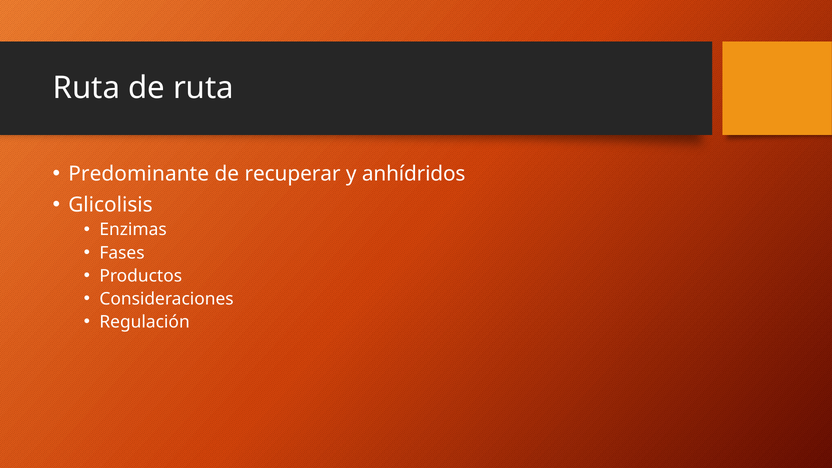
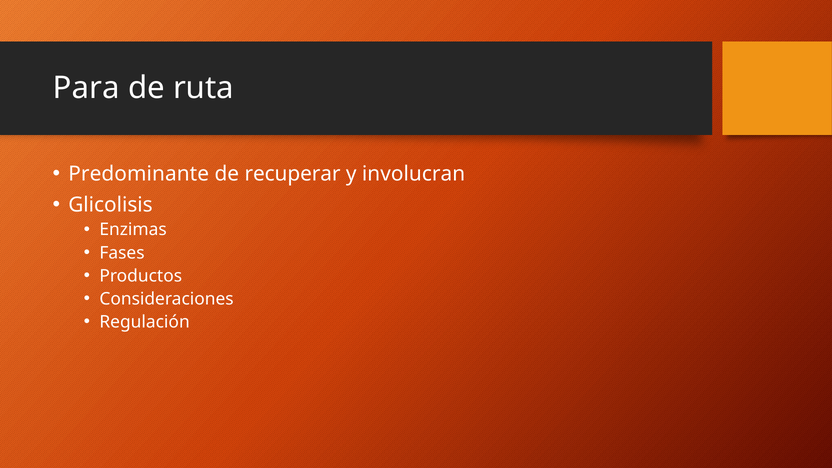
Ruta: Ruta -> Para (86, 88)
anhídridos: anhídridos -> involucran (414, 174)
